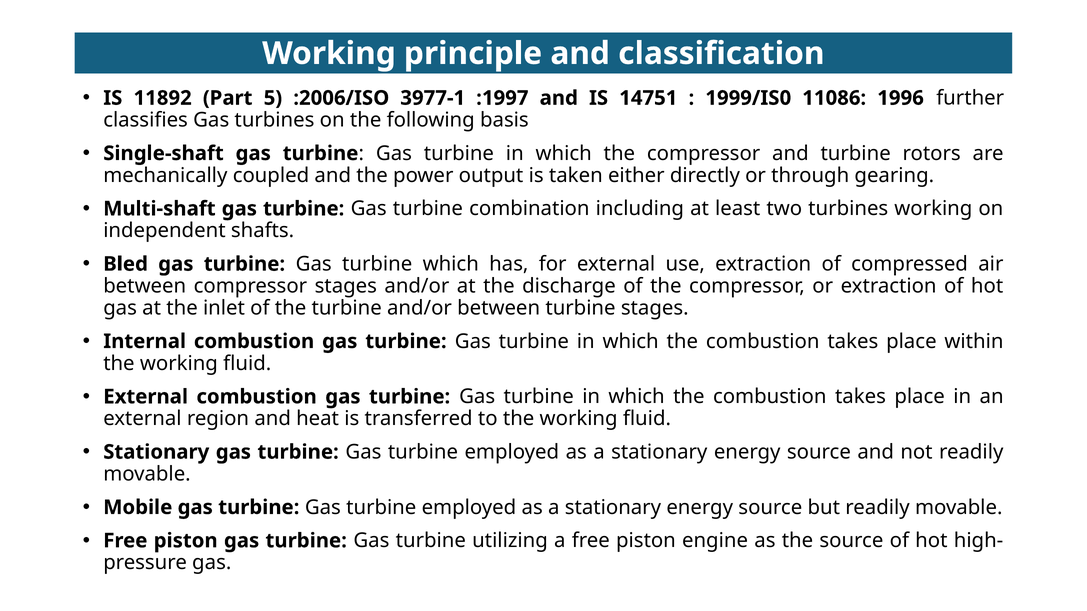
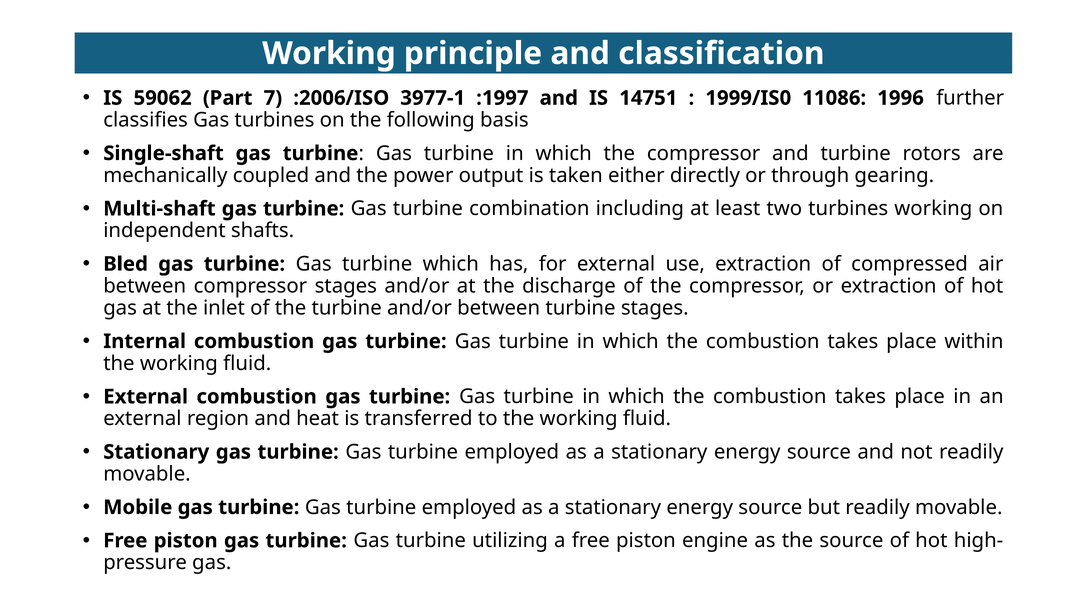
11892: 11892 -> 59062 (163, 98)
5: 5 -> 7 (273, 98)
